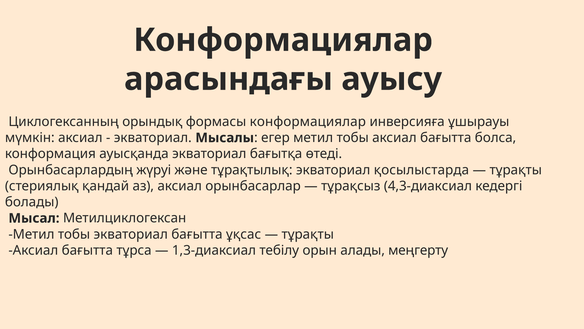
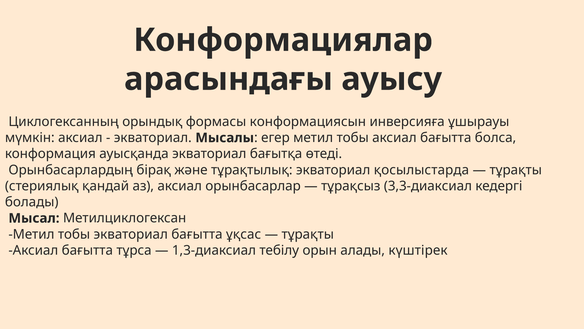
формасы конформациялар: конформациялар -> конформациясын (308, 122)
жүруі: жүруі -> бірақ (154, 170)
4,3-диаксиал: 4,3-диаксиал -> 3,3-диаксиал (428, 186)
меңгерту: меңгерту -> күштірек (418, 250)
